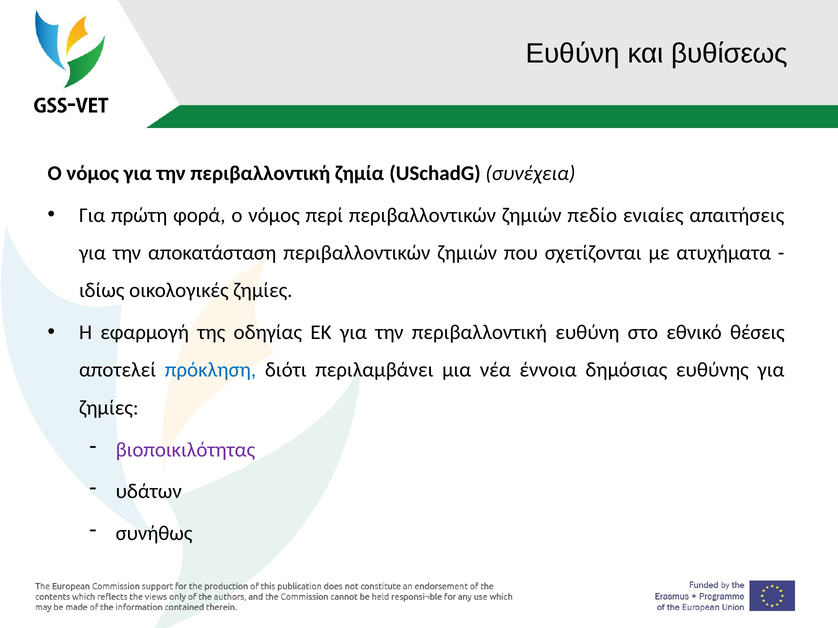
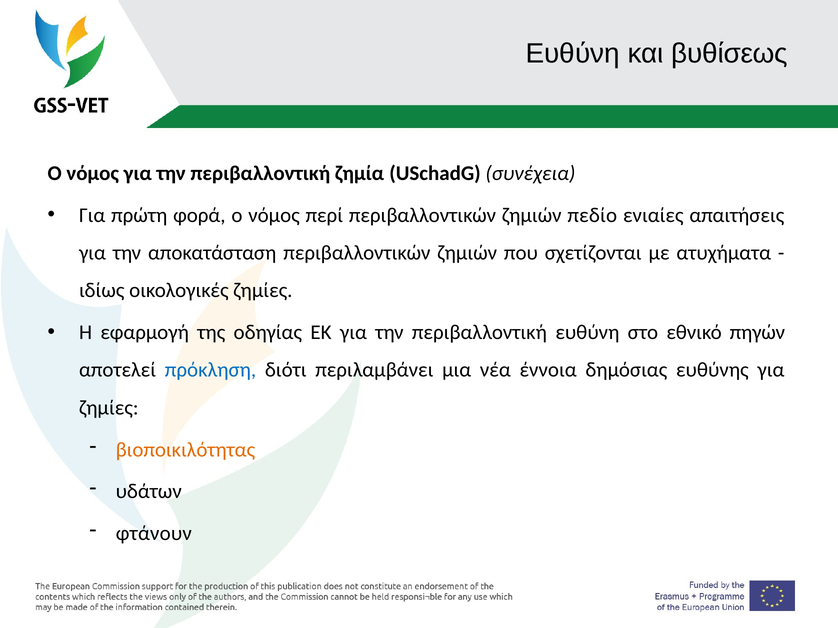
θέσεις: θέσεις -> πηγών (757, 333)
βιοποικιλότητας colour: purple -> orange (185, 450)
συνήθως: συνήθως -> φτάνουν (154, 534)
